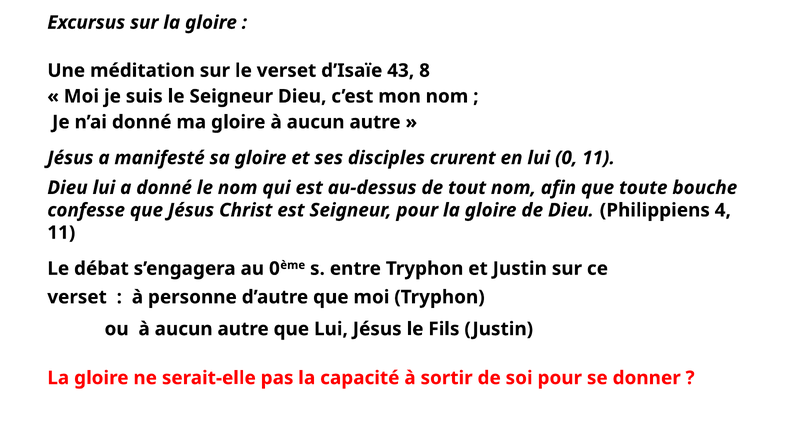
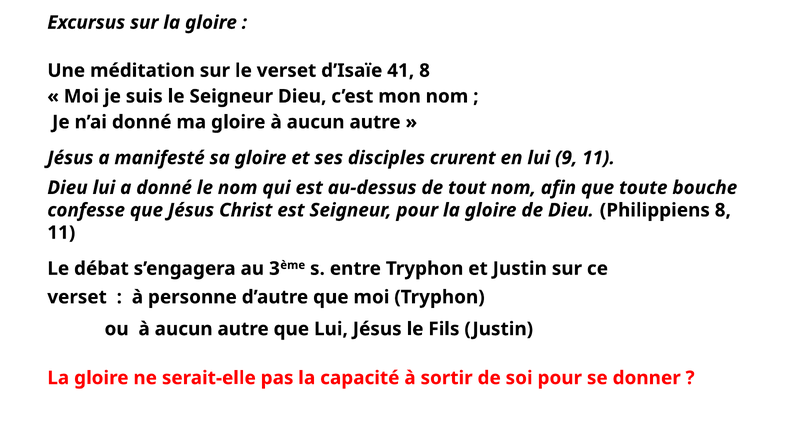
43: 43 -> 41 (401, 71)
lui 0: 0 -> 9 (566, 158)
Philippiens 4: 4 -> 8 (723, 210)
au 0: 0 -> 3 (274, 268)
